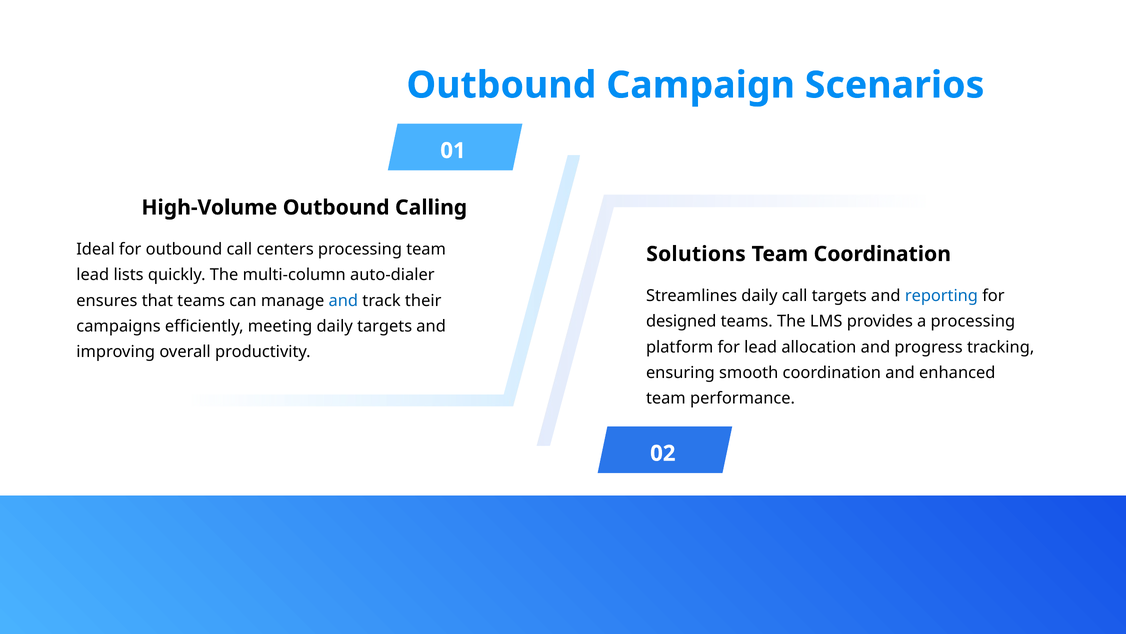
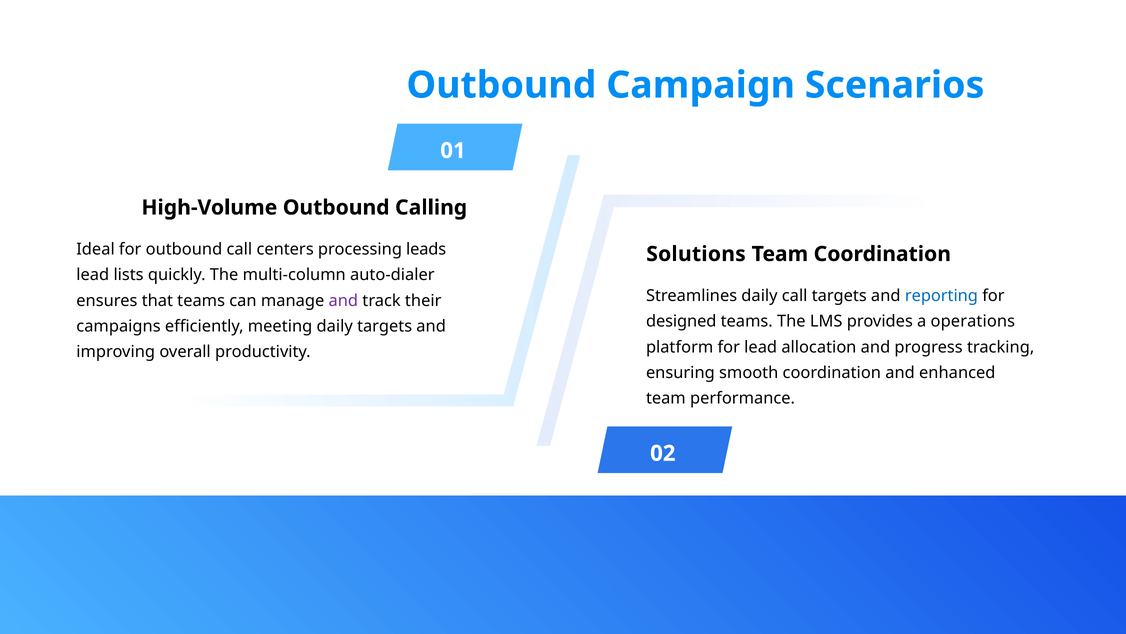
processing team: team -> leads (426, 249)
and colour: blue -> purple (343, 300)
a processing: processing -> operations (973, 321)
